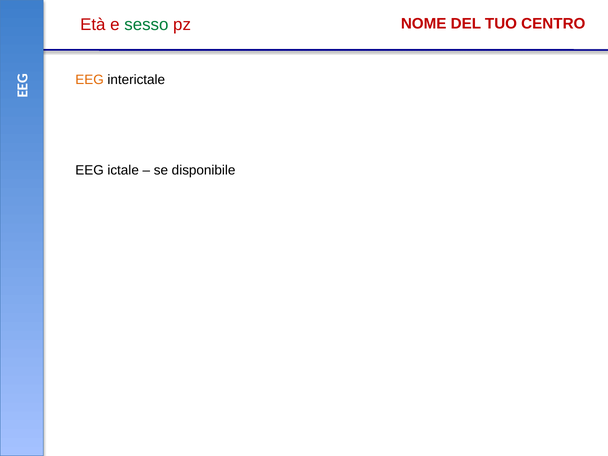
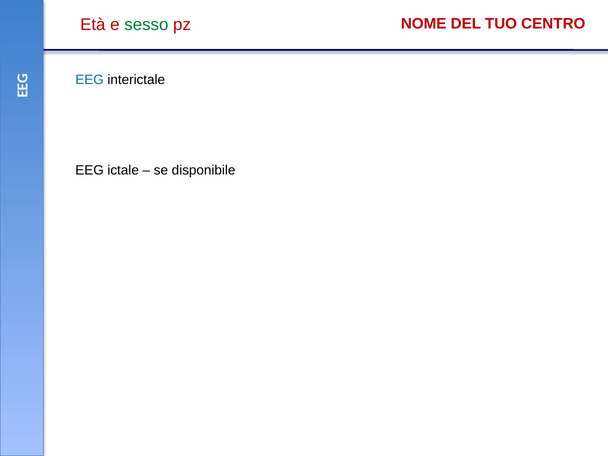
EEG colour: orange -> blue (90, 80)
